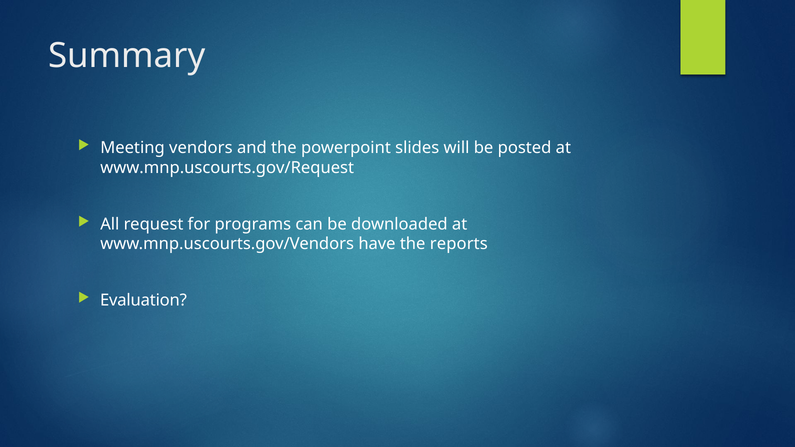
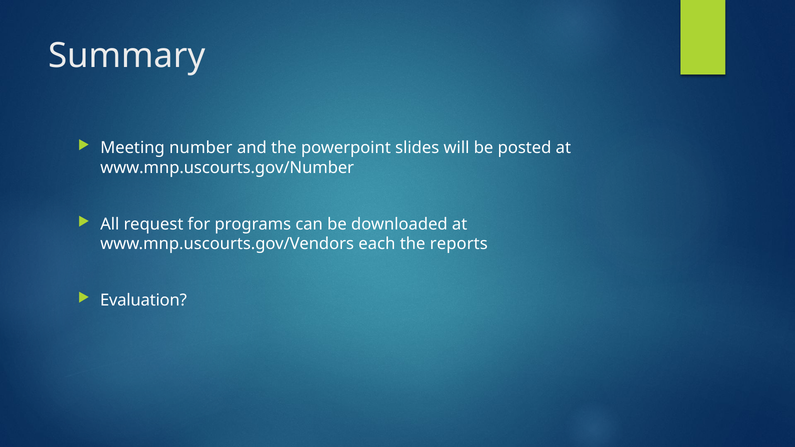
vendors: vendors -> number (201, 148)
www.mnp.uscourts.gov/Request: www.mnp.uscourts.gov/Request -> www.mnp.uscourts.gov/Number (227, 168)
have: have -> each (377, 244)
